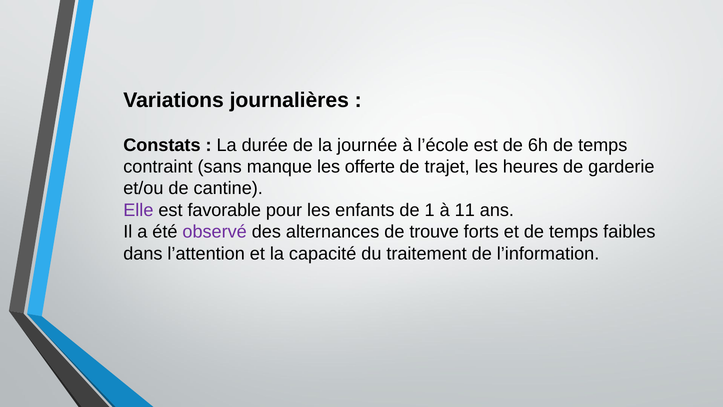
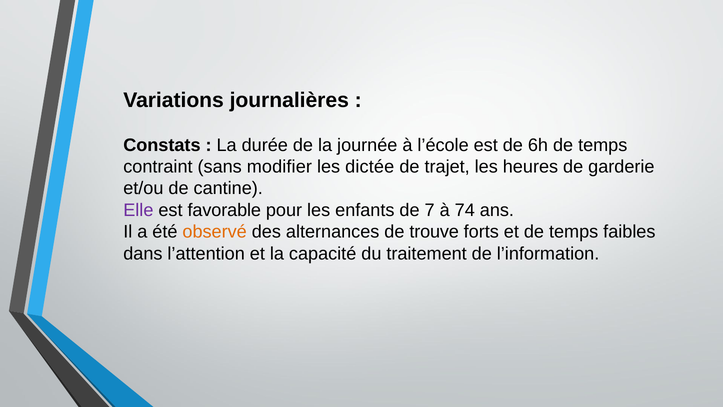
manque: manque -> modifier (279, 167)
offerte: offerte -> dictée (370, 167)
1: 1 -> 7 (430, 210)
11: 11 -> 74 (465, 210)
observé colour: purple -> orange (215, 232)
